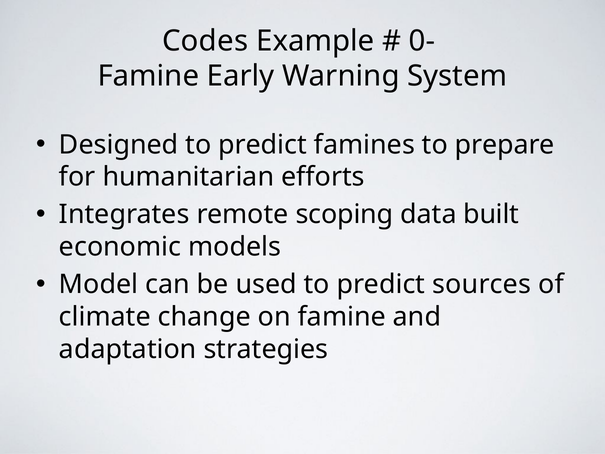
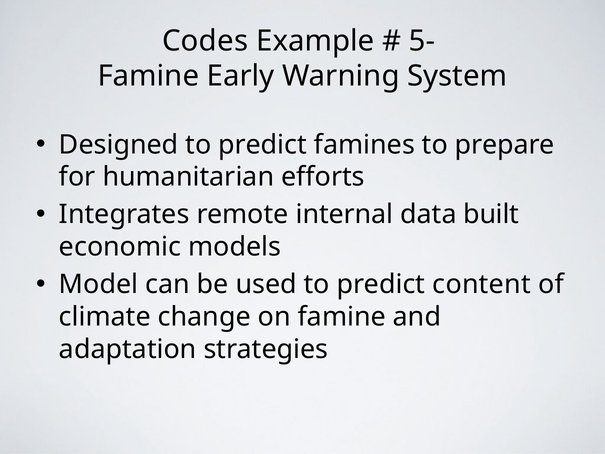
0-: 0- -> 5- (422, 41)
scoping: scoping -> internal (345, 214)
sources: sources -> content (482, 284)
